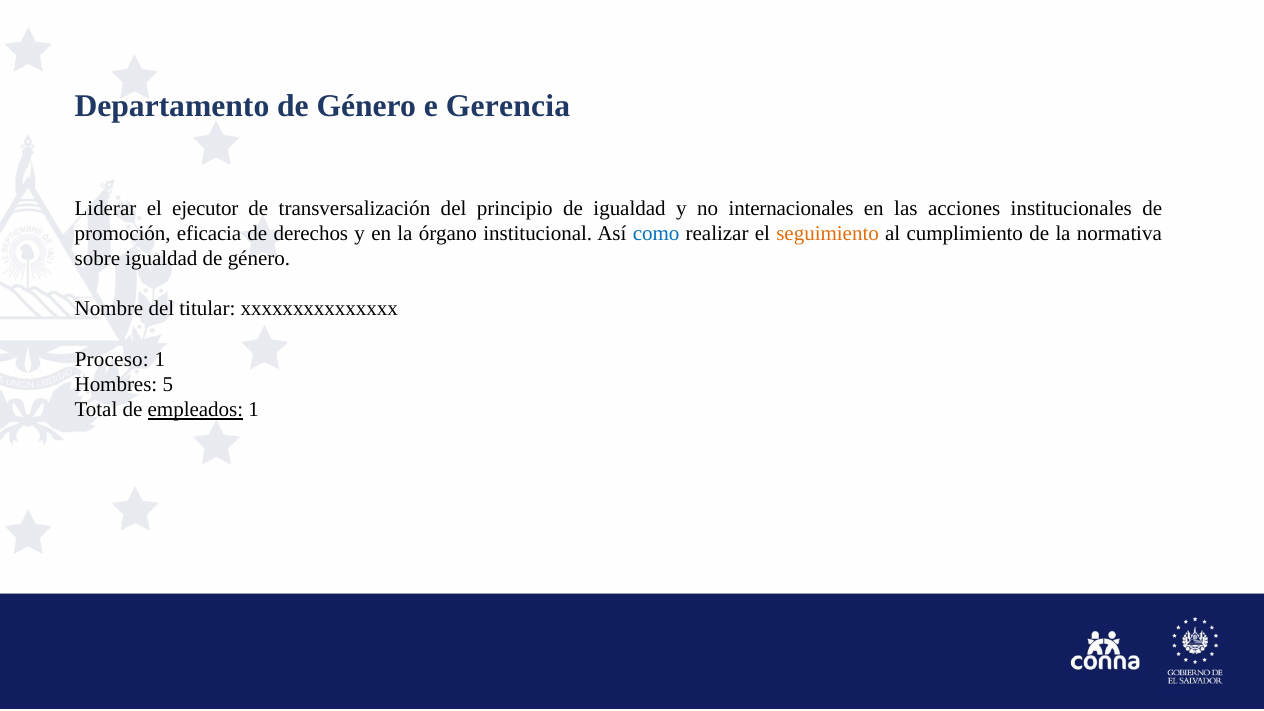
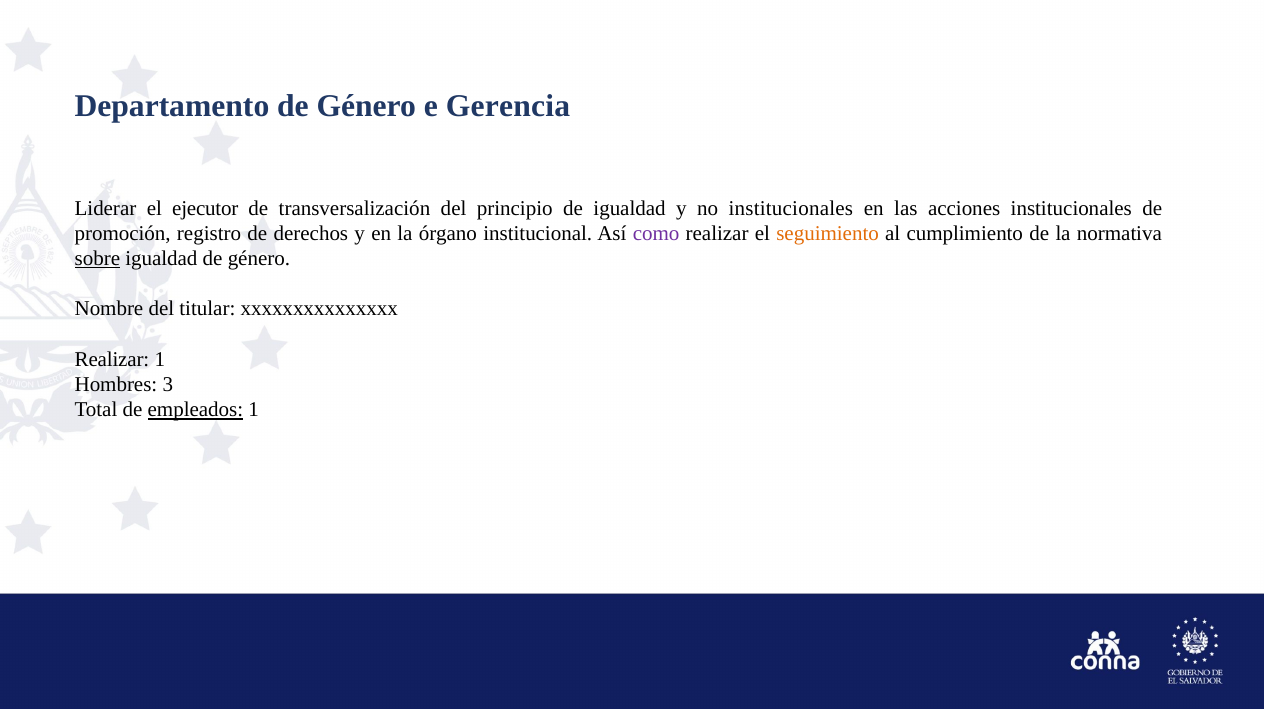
no internacionales: internacionales -> institucionales (791, 208)
eficacia: eficacia -> registro (209, 233)
como colour: blue -> purple (656, 233)
sobre underline: none -> present (97, 259)
Proceso: Proceso -> Realizar (112, 359)
5: 5 -> 3 (168, 385)
